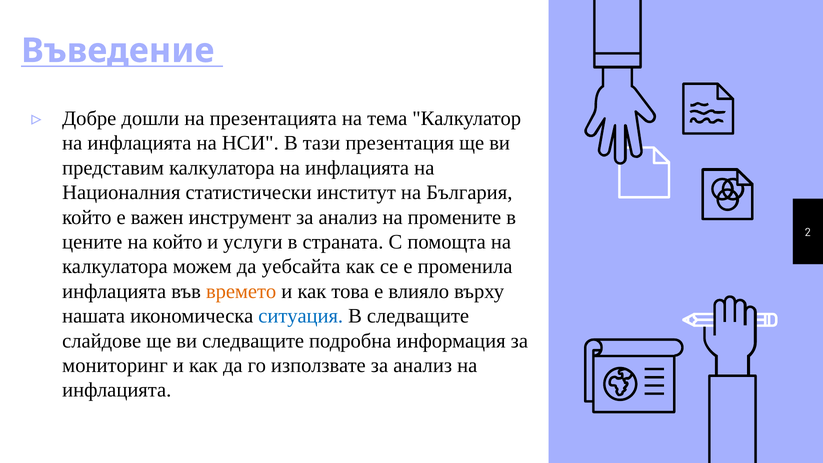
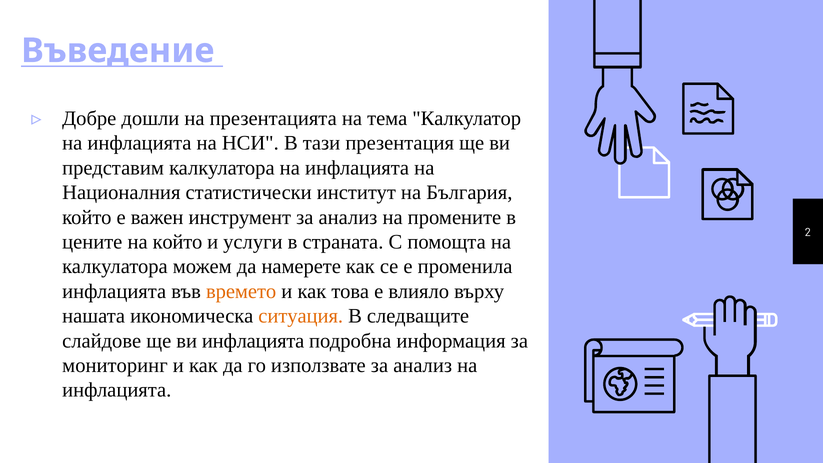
уебсайта: уебсайта -> намерете (301, 267)
ситуация colour: blue -> orange (301, 316)
ви следващите: следващите -> инфлацията (253, 341)
